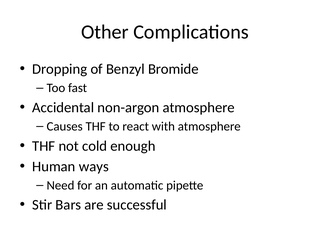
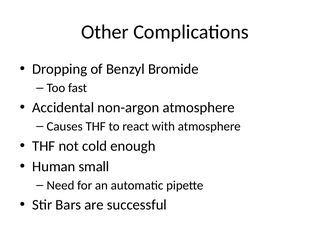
ways: ways -> small (94, 167)
